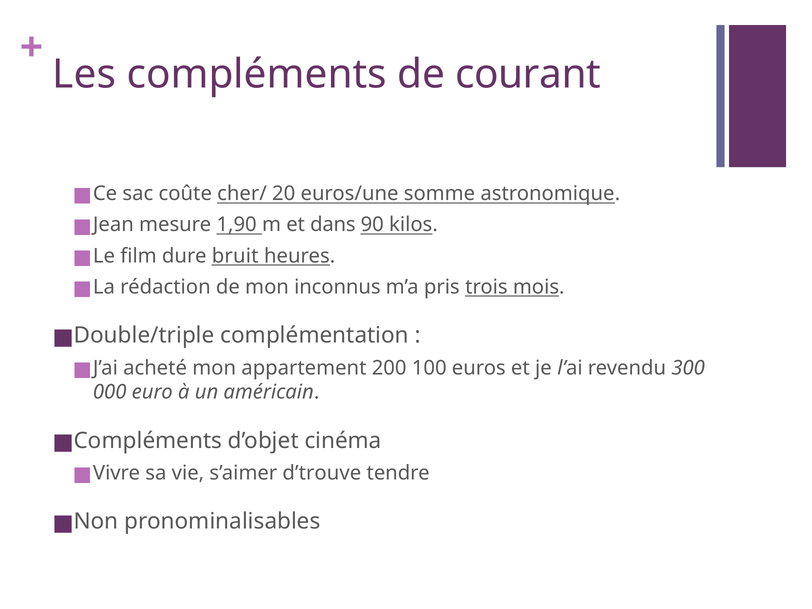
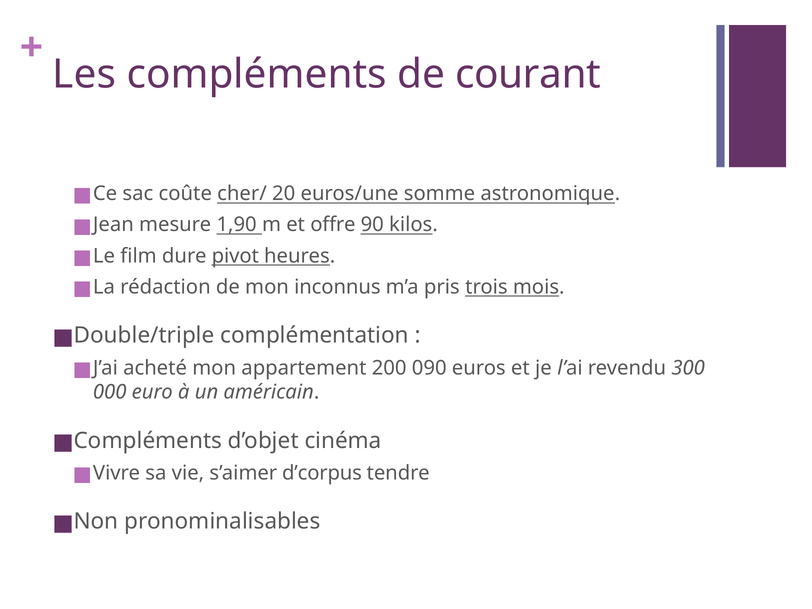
dans: dans -> offre (333, 225)
bruit: bruit -> pivot (235, 256)
100: 100 -> 090 (429, 368)
d’trouve: d’trouve -> d’corpus (322, 473)
